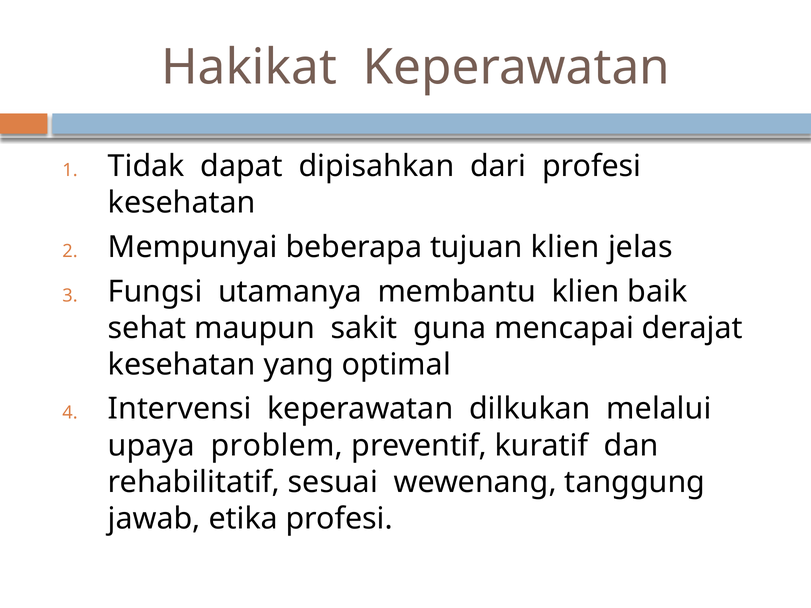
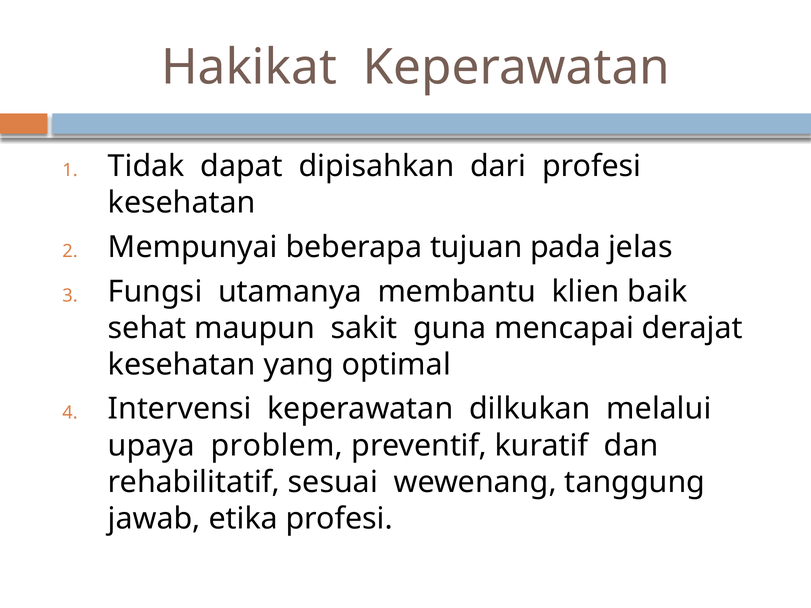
tujuan klien: klien -> pada (565, 247)
